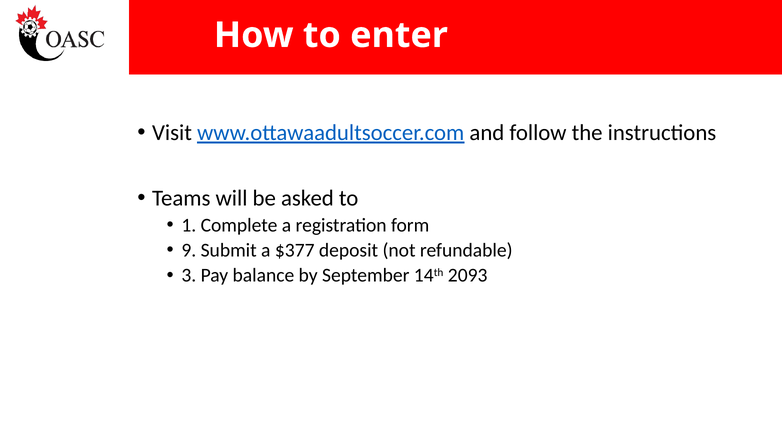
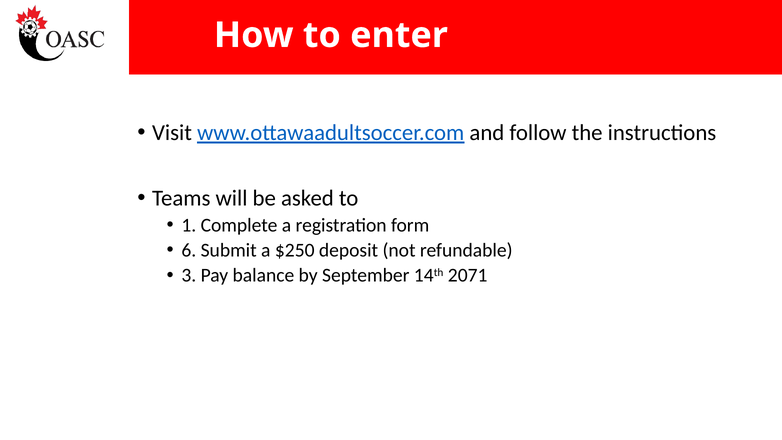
9: 9 -> 6 (189, 250)
$377: $377 -> $250 (295, 250)
2093: 2093 -> 2071 (468, 275)
